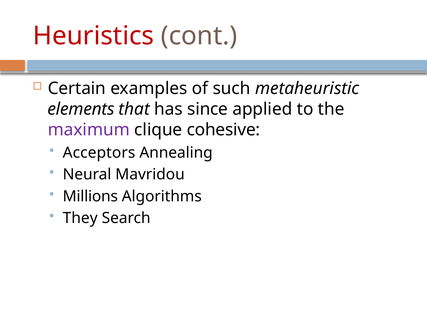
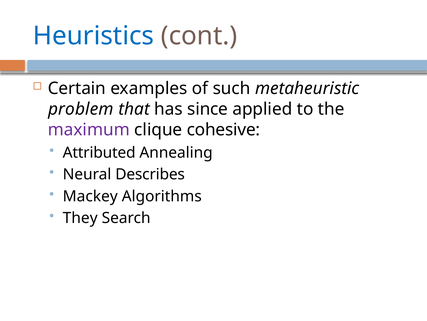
Heuristics colour: red -> blue (93, 36)
elements: elements -> problem (81, 109)
Acceptors: Acceptors -> Attributed (99, 152)
Mavridou: Mavridou -> Describes (150, 174)
Millions: Millions -> Mackey (90, 196)
